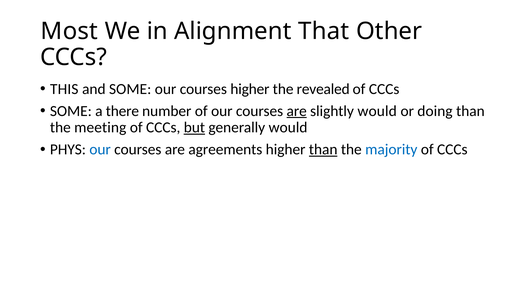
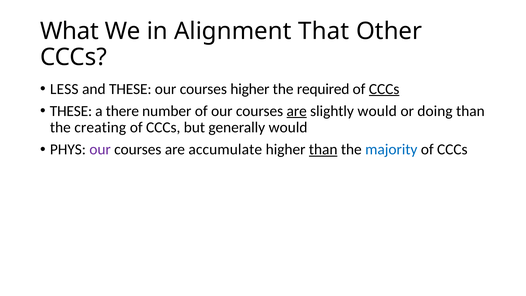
Most: Most -> What (70, 31)
THIS: THIS -> LESS (64, 89)
and SOME: SOME -> THESE (130, 89)
revealed: revealed -> required (323, 89)
CCCs underline: none -> present (384, 89)
SOME: SOME -> THESE (71, 111)
meeting: meeting -> creating (100, 127)
but underline: present -> none (194, 127)
our colour: blue -> purple (100, 149)
agreements: agreements -> accumulate (225, 149)
